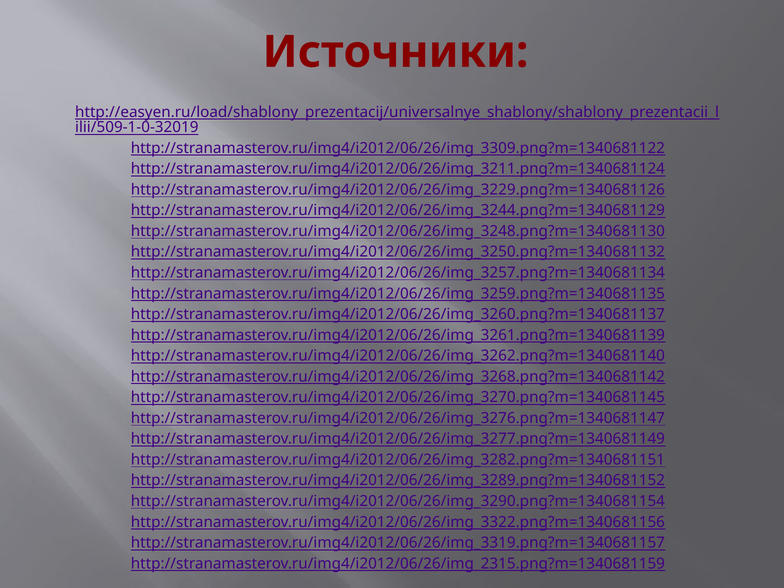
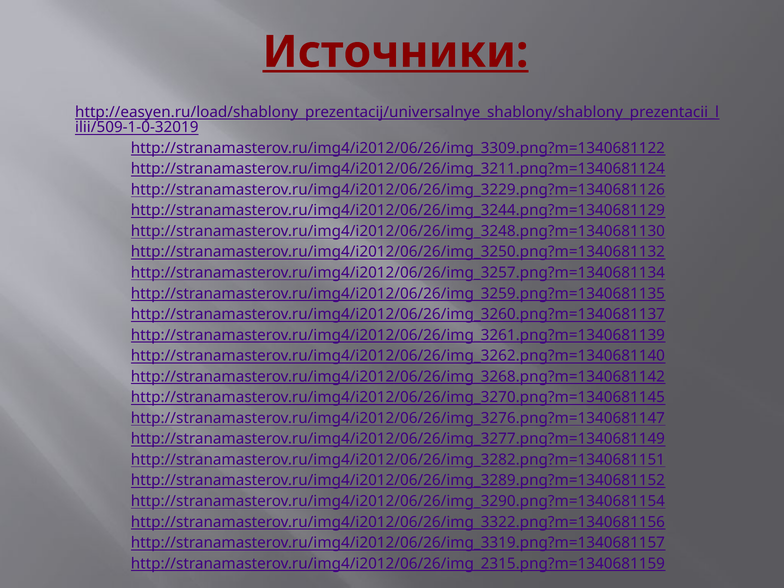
Источники underline: none -> present (396, 52)
